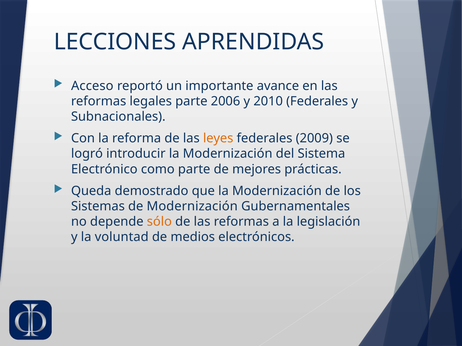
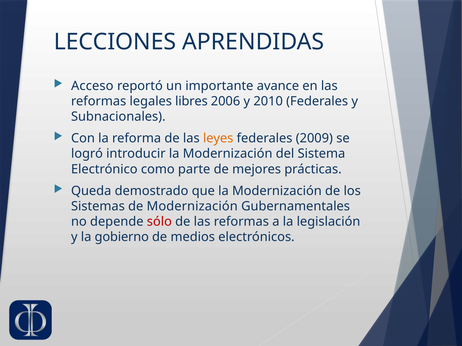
legales parte: parte -> libres (191, 101)
sólo colour: orange -> red (159, 222)
voluntad: voluntad -> gobierno (122, 237)
